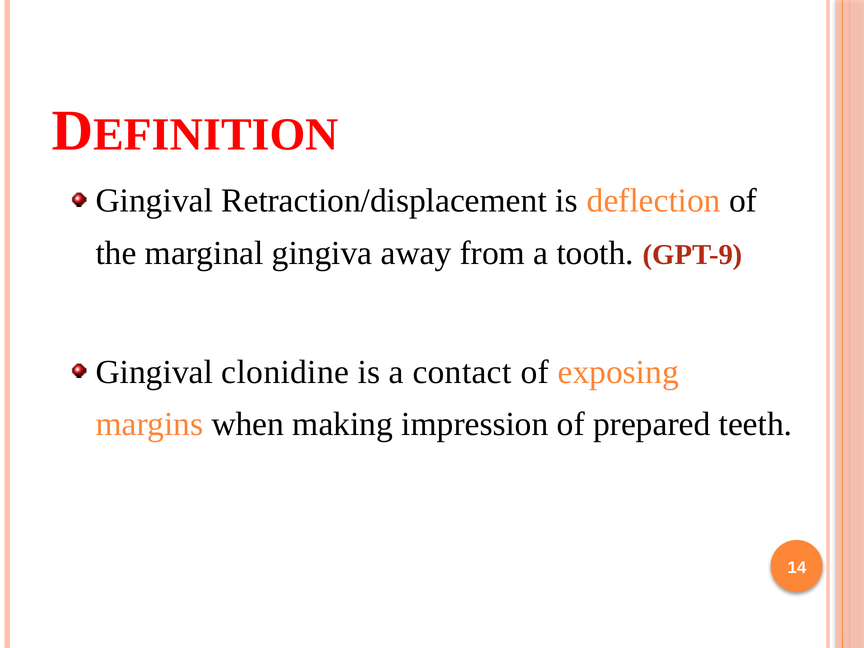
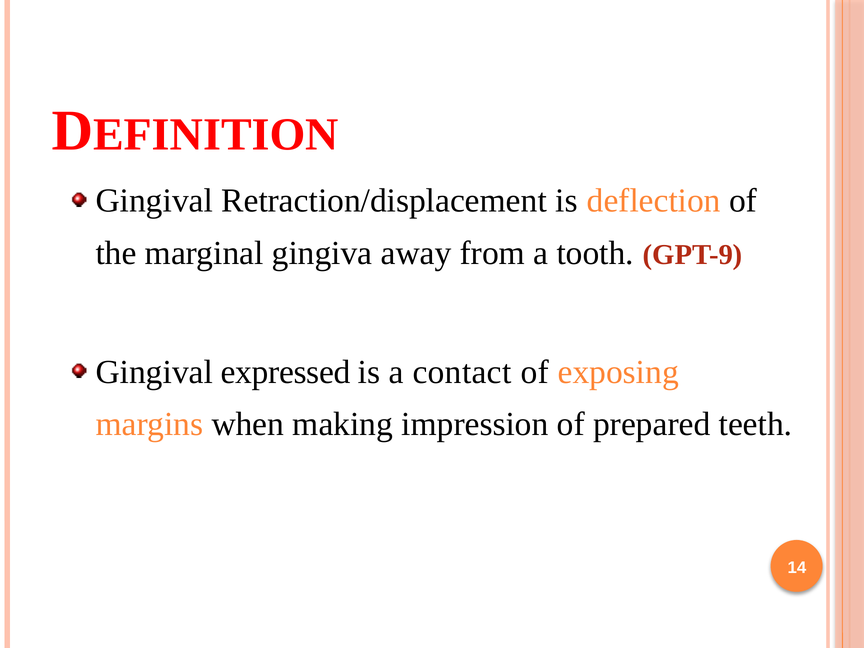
clonidine: clonidine -> expressed (286, 372)
